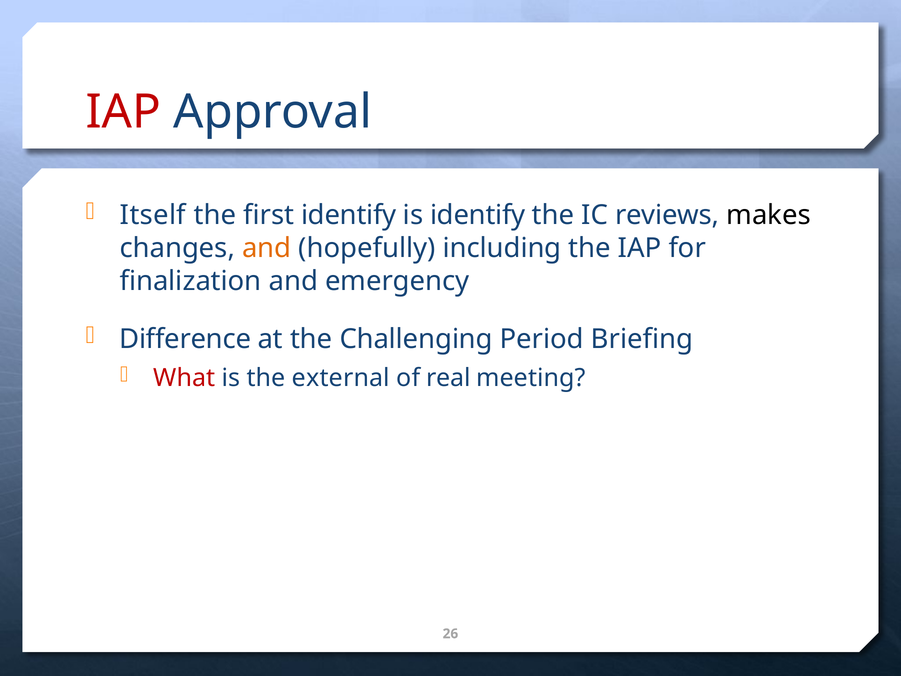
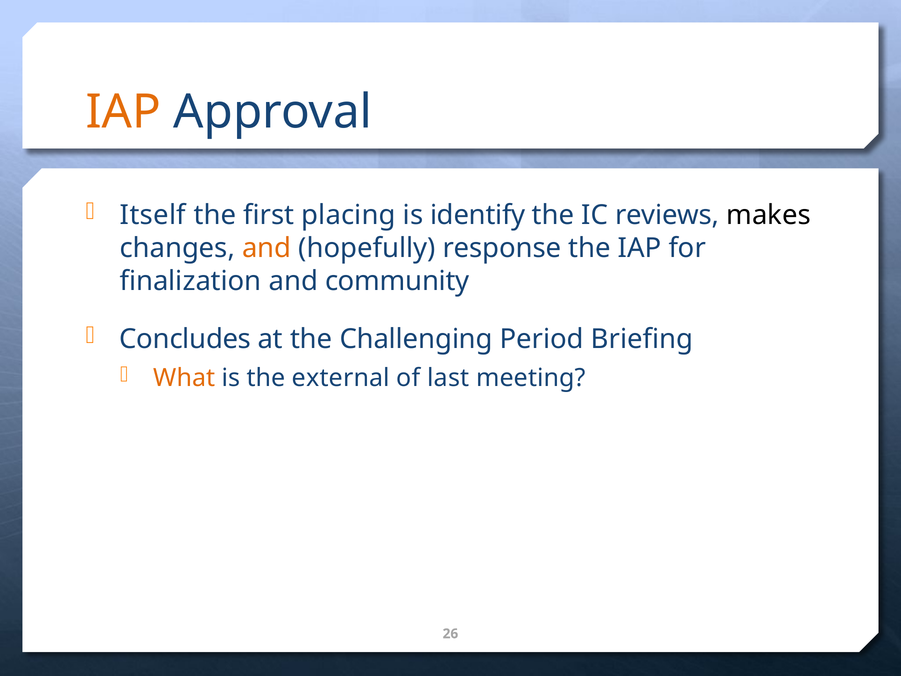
IAP colour: red -> orange (123, 112)
first identify: identify -> placing (348, 215)
including: including -> response (502, 248)
emergency: emergency -> community (397, 281)
Difference: Difference -> Concludes (185, 339)
What colour: red -> orange (184, 378)
real: real -> last (448, 378)
